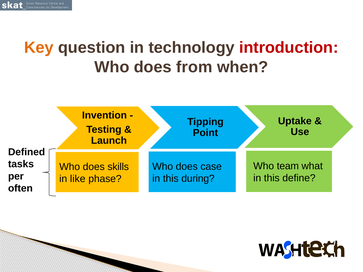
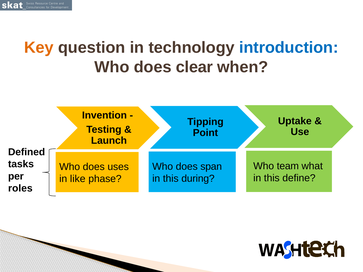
introduction colour: red -> blue (289, 48)
from: from -> clear (194, 67)
case: case -> span (211, 167)
skills: skills -> uses (118, 167)
often: often -> roles (20, 188)
